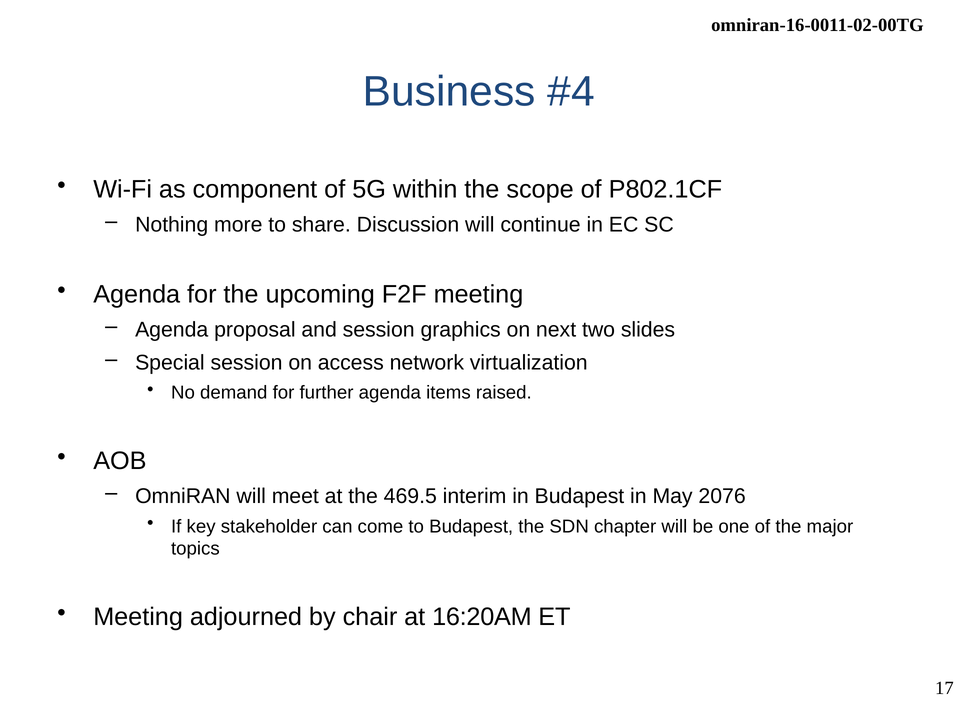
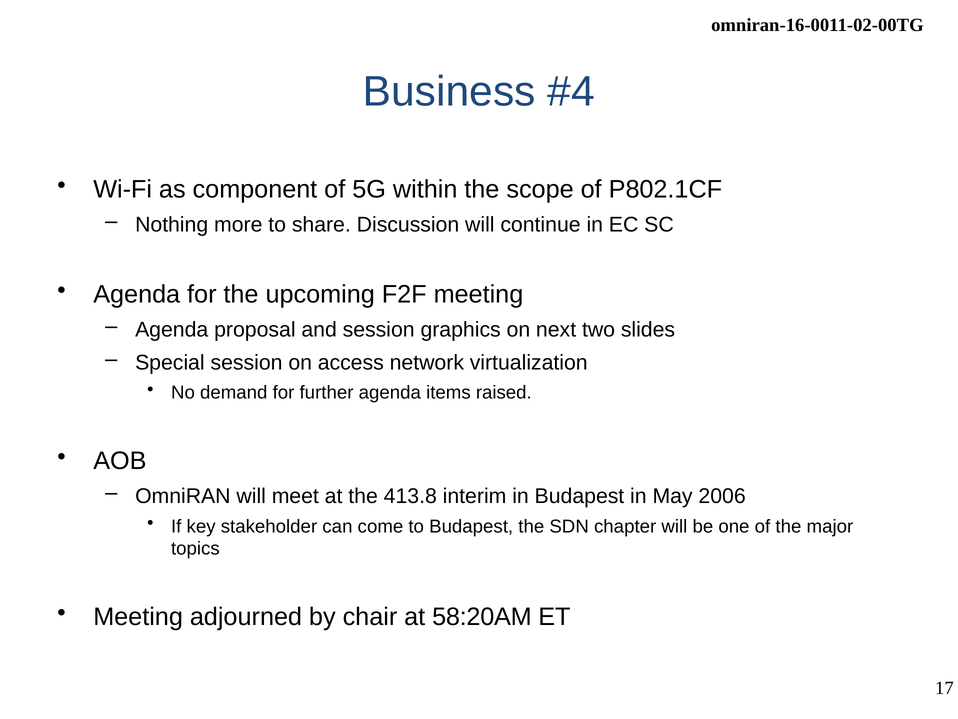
469.5: 469.5 -> 413.8 (410, 496)
2076: 2076 -> 2006 (722, 496)
16:20AM: 16:20AM -> 58:20AM (482, 617)
